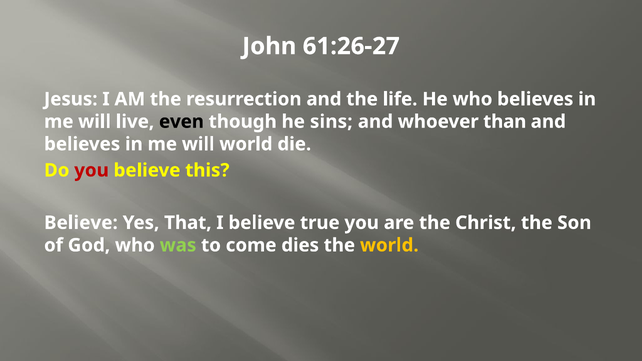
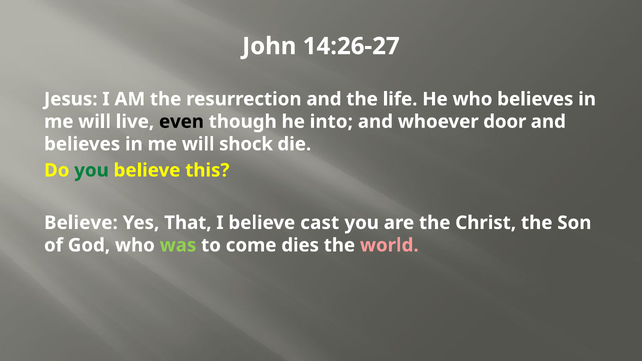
61:26-27: 61:26-27 -> 14:26-27 (351, 46)
sins: sins -> into (331, 122)
than: than -> door (505, 122)
will world: world -> shock (246, 144)
you colour: red -> green (92, 170)
true: true -> cast (320, 223)
world colour: yellow -> pink (389, 245)
